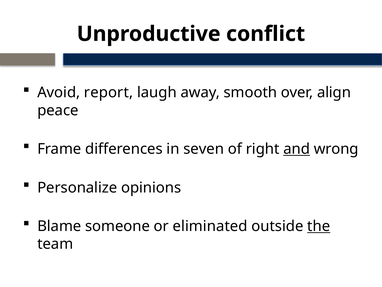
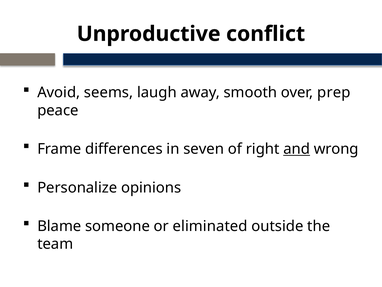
report: report -> seems (109, 92)
align: align -> prep (334, 92)
the underline: present -> none (319, 226)
